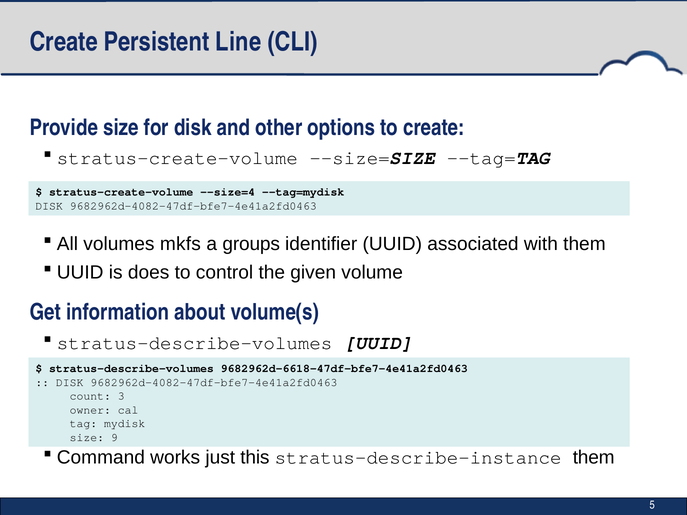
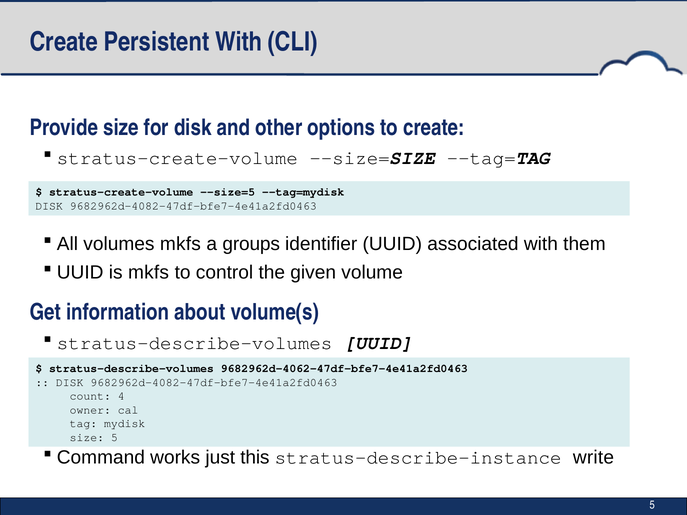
Persistent Line: Line -> With (239, 42)
--size=4: --size=4 -> --size=5 (228, 192)
is does: does -> mkfs (149, 273)
9682962d-6618-47df-bfe7-4e41a2fd0463: 9682962d-6618-47df-bfe7-4e41a2fd0463 -> 9682962d-4062-47df-bfe7-4e41a2fd0463 (344, 369)
3: 3 -> 4 (121, 396)
size 9: 9 -> 5 (114, 438)
stratus-describe-instance them: them -> write (593, 458)
